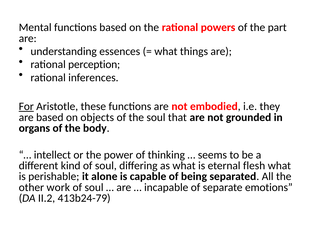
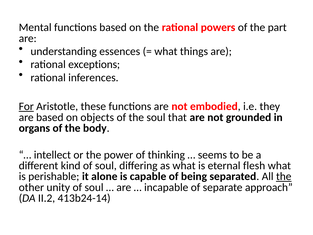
perception: perception -> exceptions (94, 64)
the underline: none -> present (284, 176)
work: work -> unity (58, 187)
emotions: emotions -> approach (269, 187)
413b24-79: 413b24-79 -> 413b24-14 (84, 198)
